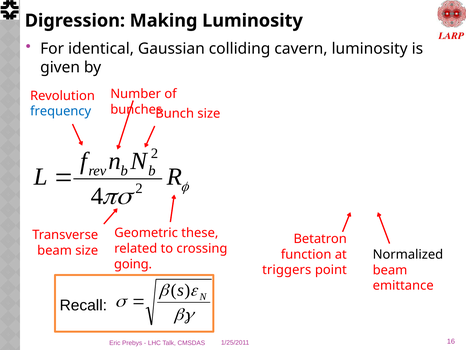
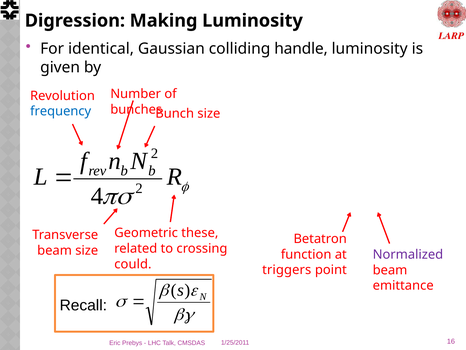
cavern: cavern -> handle (301, 49)
Normalized colour: black -> purple (408, 254)
going: going -> could (133, 264)
